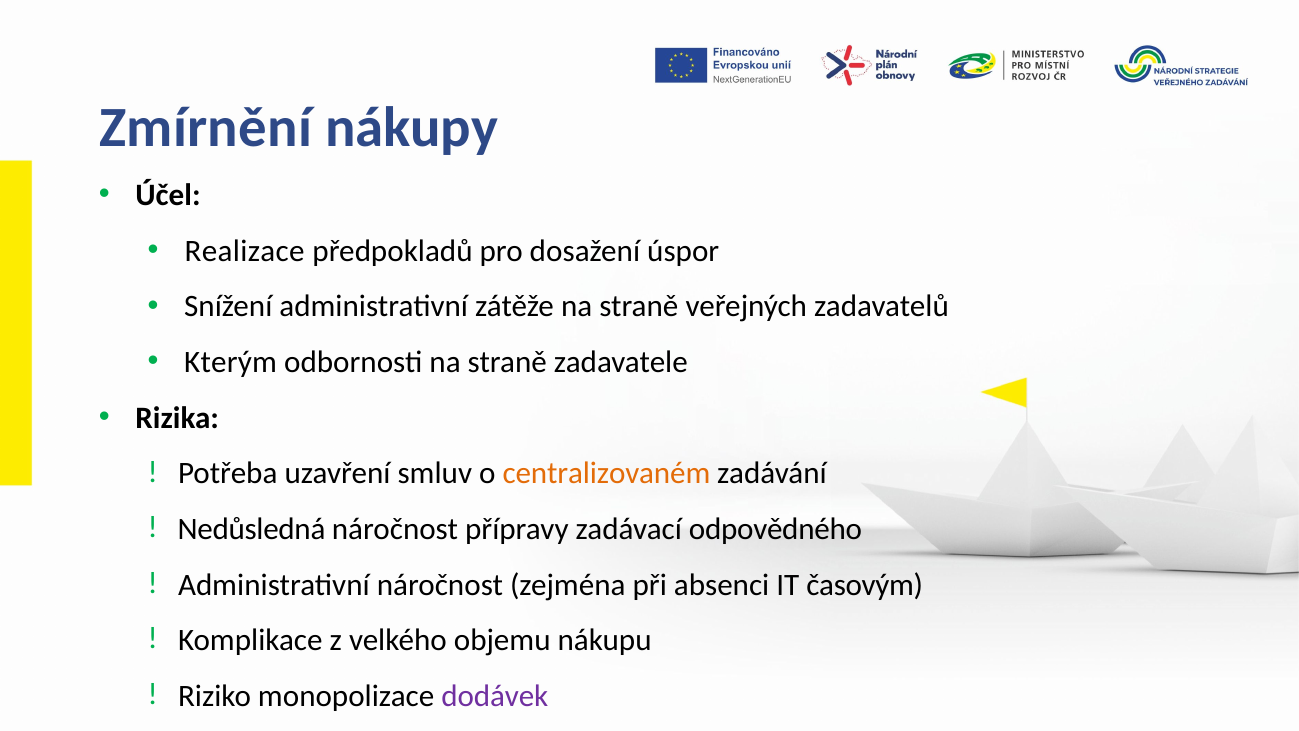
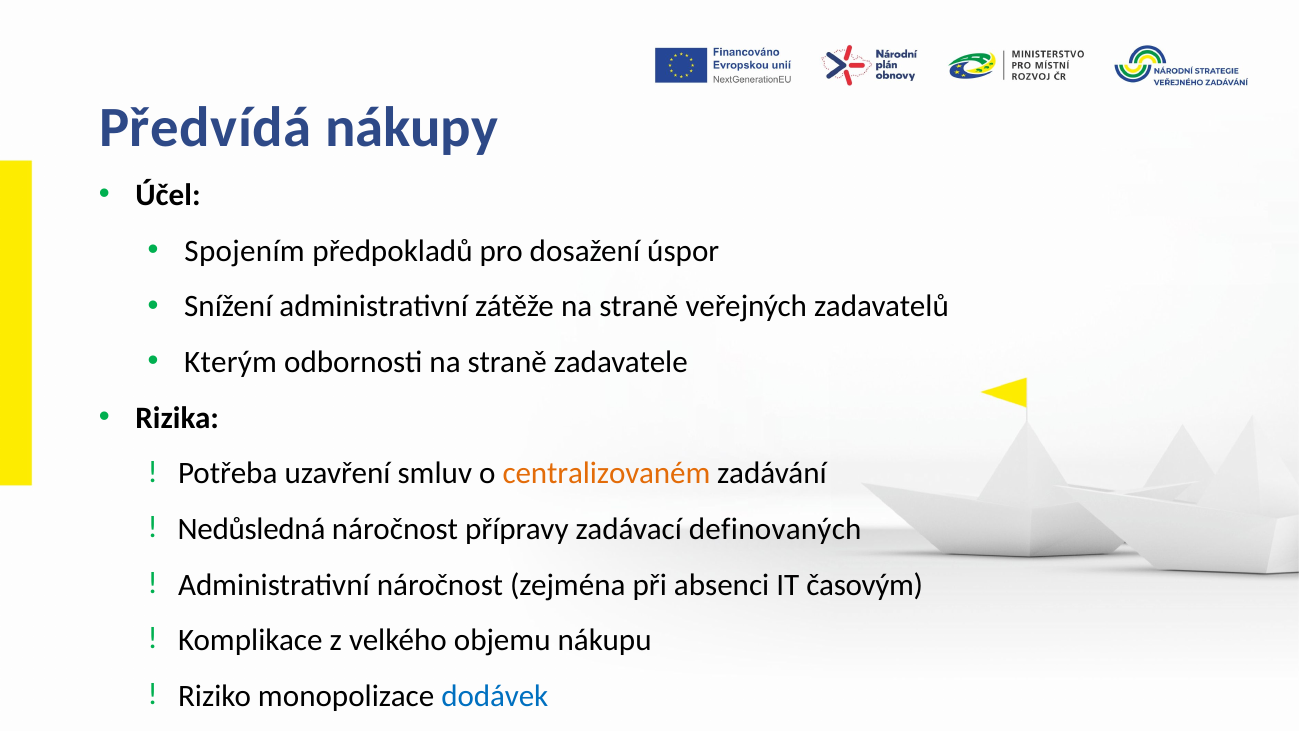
Zmírnění: Zmírnění -> Předvídá (206, 128)
Realizace: Realizace -> Spojením (245, 251)
odpovědného: odpovědného -> definovaných (775, 529)
dodávek colour: purple -> blue (495, 696)
